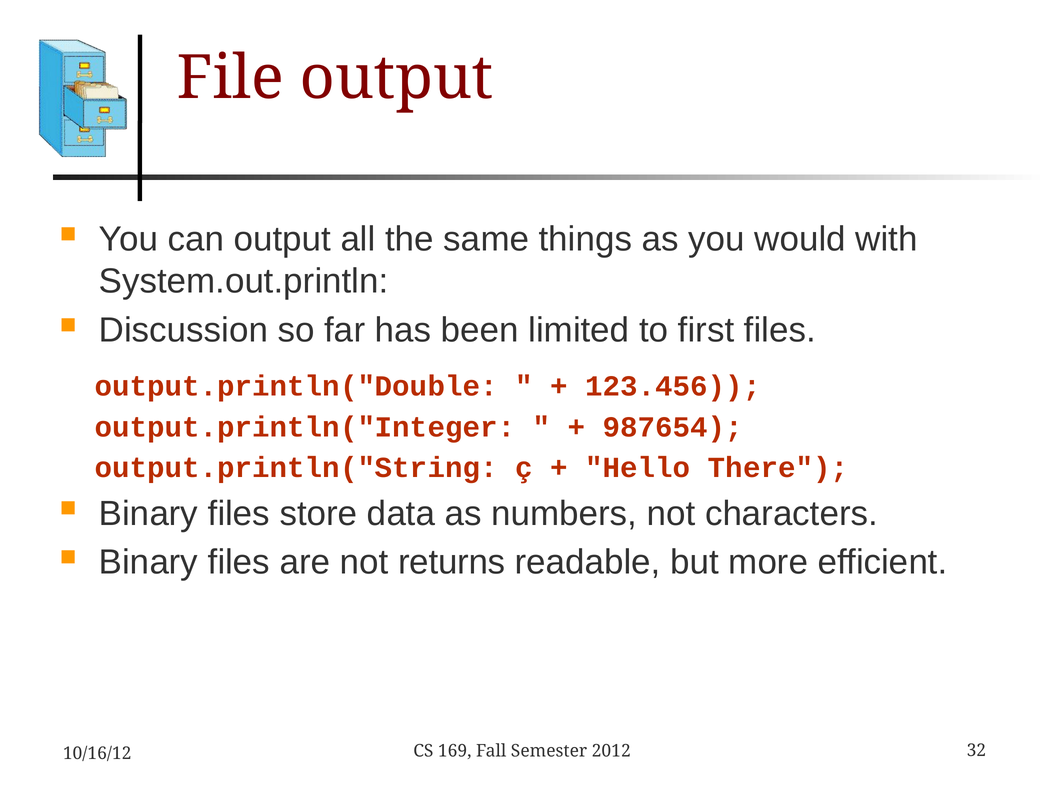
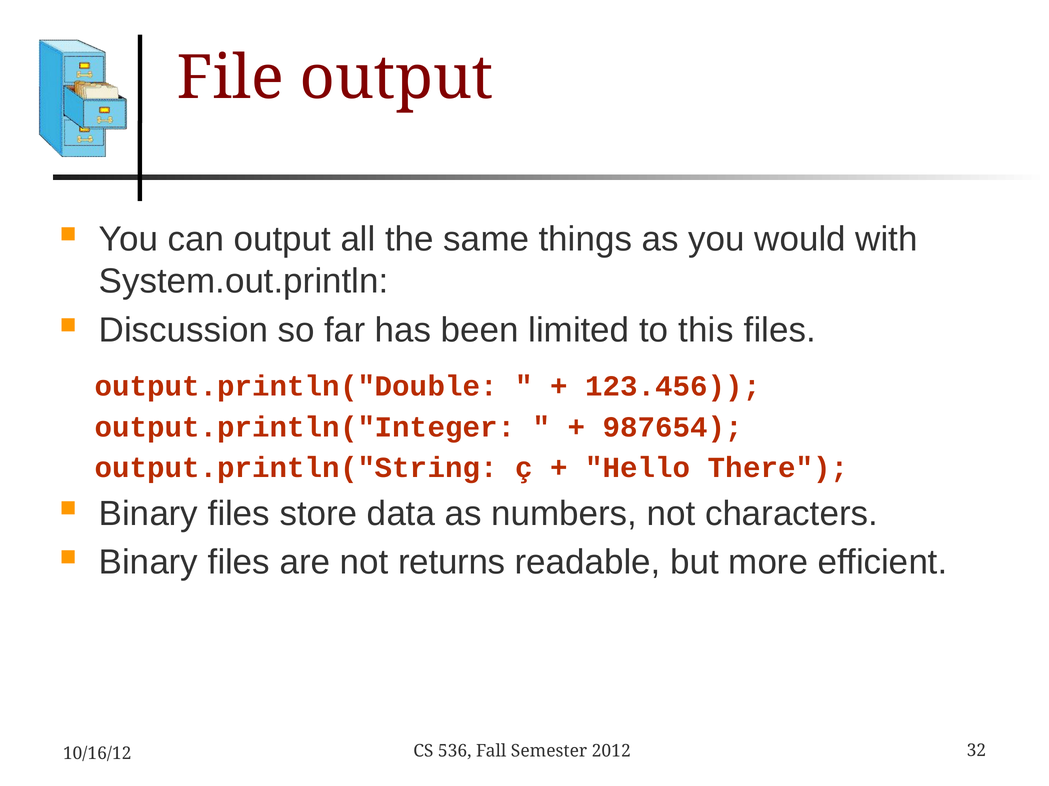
first: first -> this (706, 330)
169: 169 -> 536 (455, 752)
